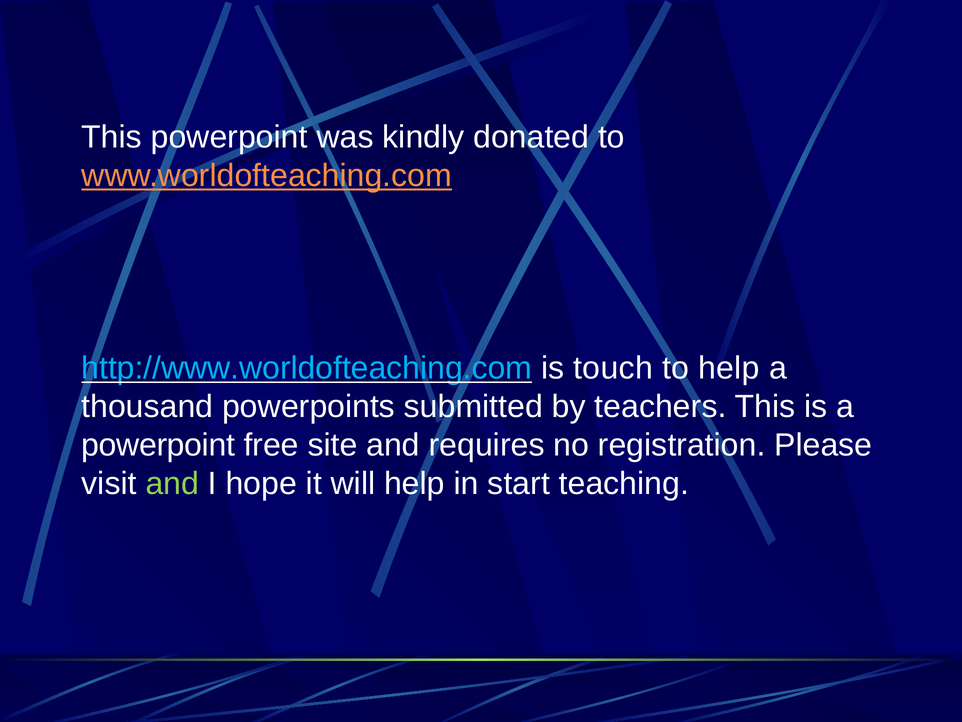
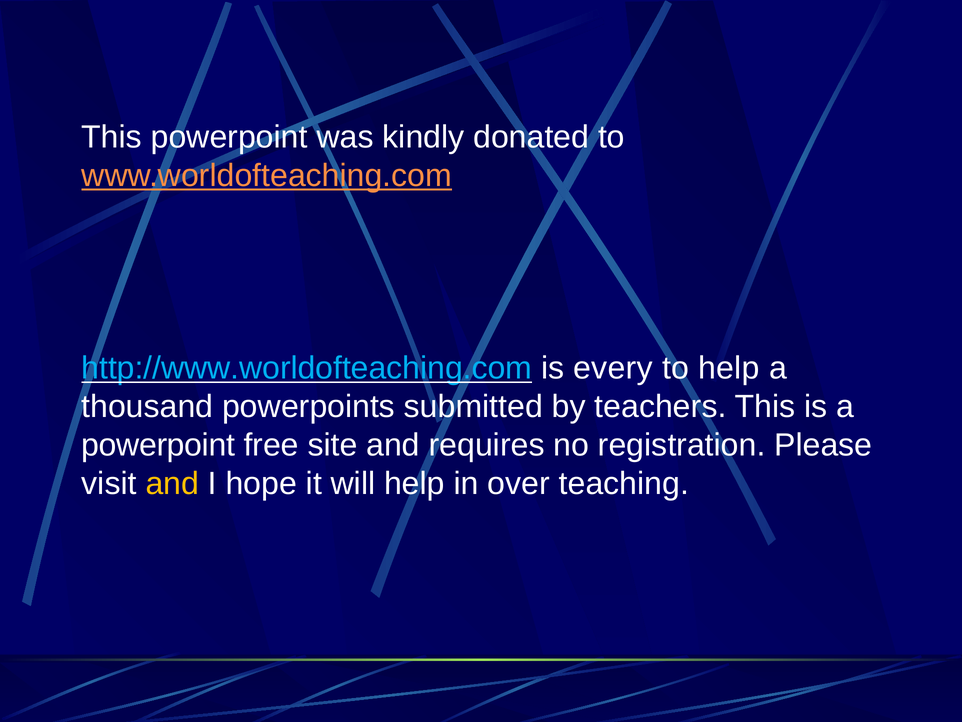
touch: touch -> every (613, 368)
and colour: light green -> yellow (172, 483)
start: start -> over (519, 483)
